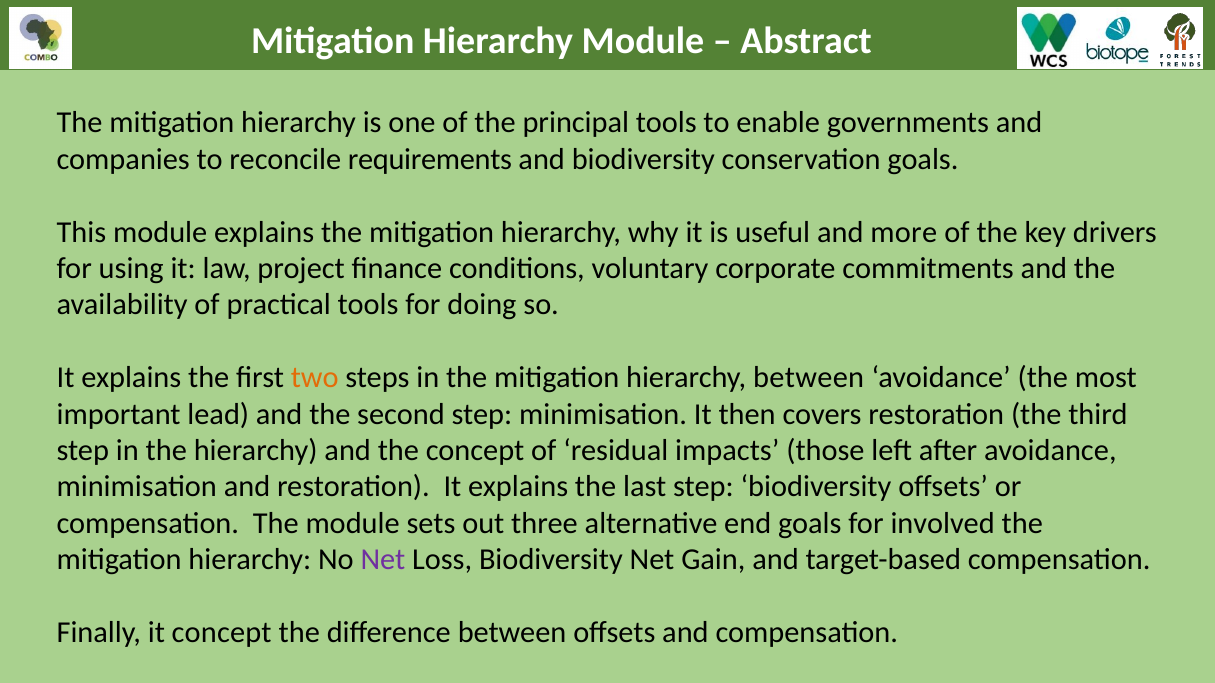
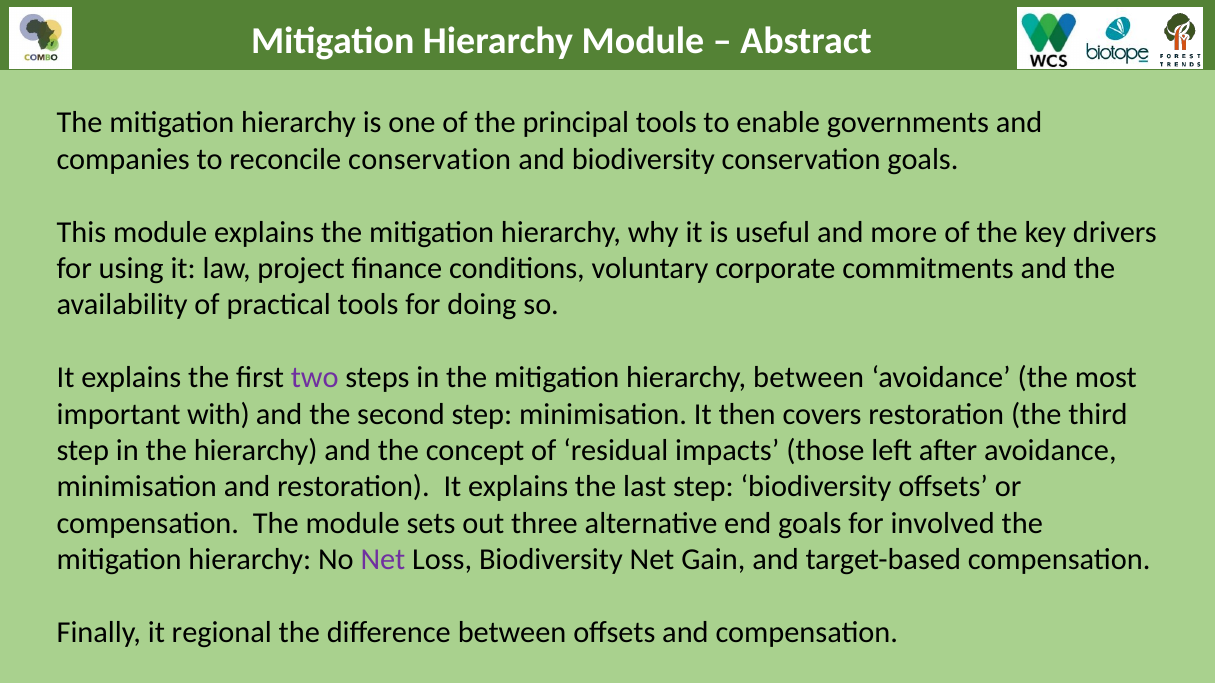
reconcile requirements: requirements -> conservation (430, 159)
two colour: orange -> purple (315, 378)
lead: lead -> with (218, 414)
it concept: concept -> regional (222, 633)
